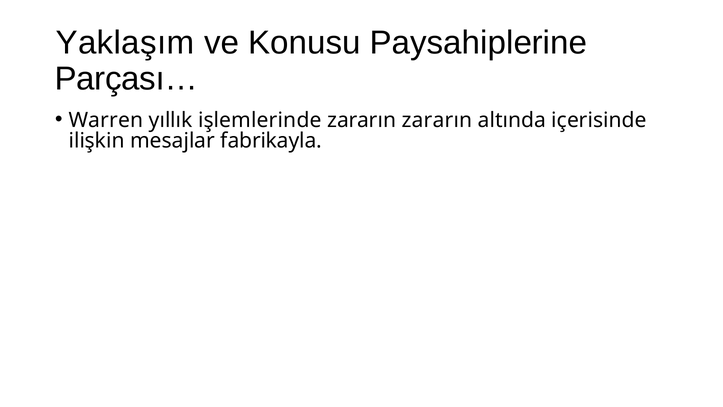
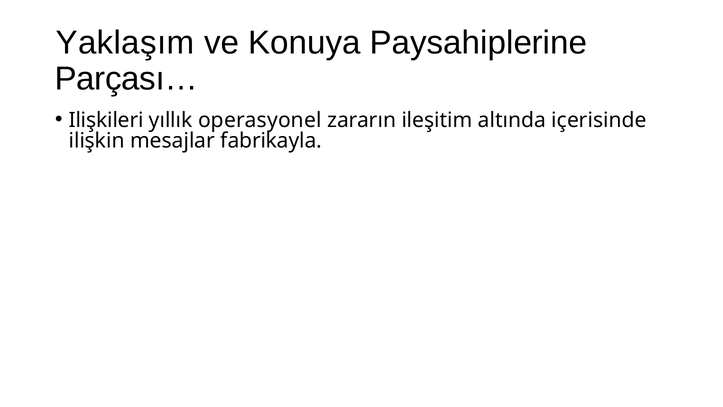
Konusu: Konusu -> Konuya (304, 43)
Warren: Warren -> Ilişkileri (106, 120)
işlemlerinde: işlemlerinde -> operasyonel (260, 120)
zararın zararın: zararın -> ileşitim (437, 120)
